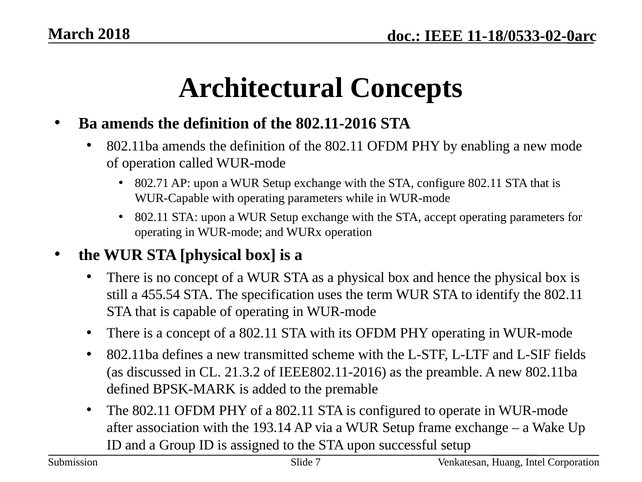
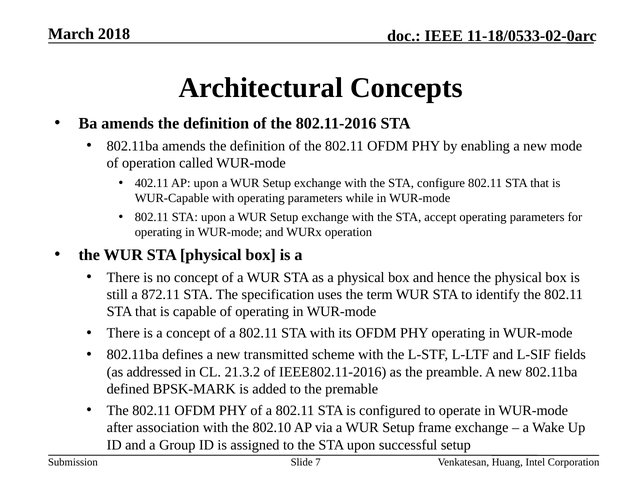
802.71: 802.71 -> 402.11 (152, 183)
455.54: 455.54 -> 872.11 (161, 294)
discussed: discussed -> addressed (154, 372)
193.14: 193.14 -> 802.10 (272, 427)
